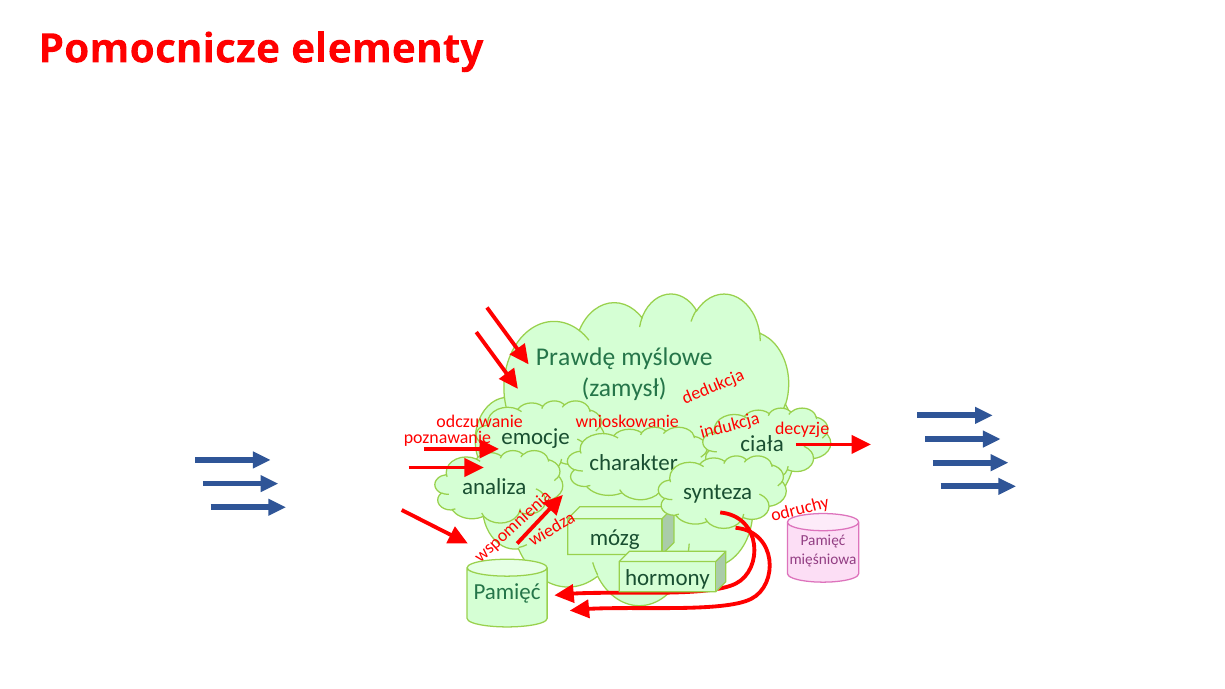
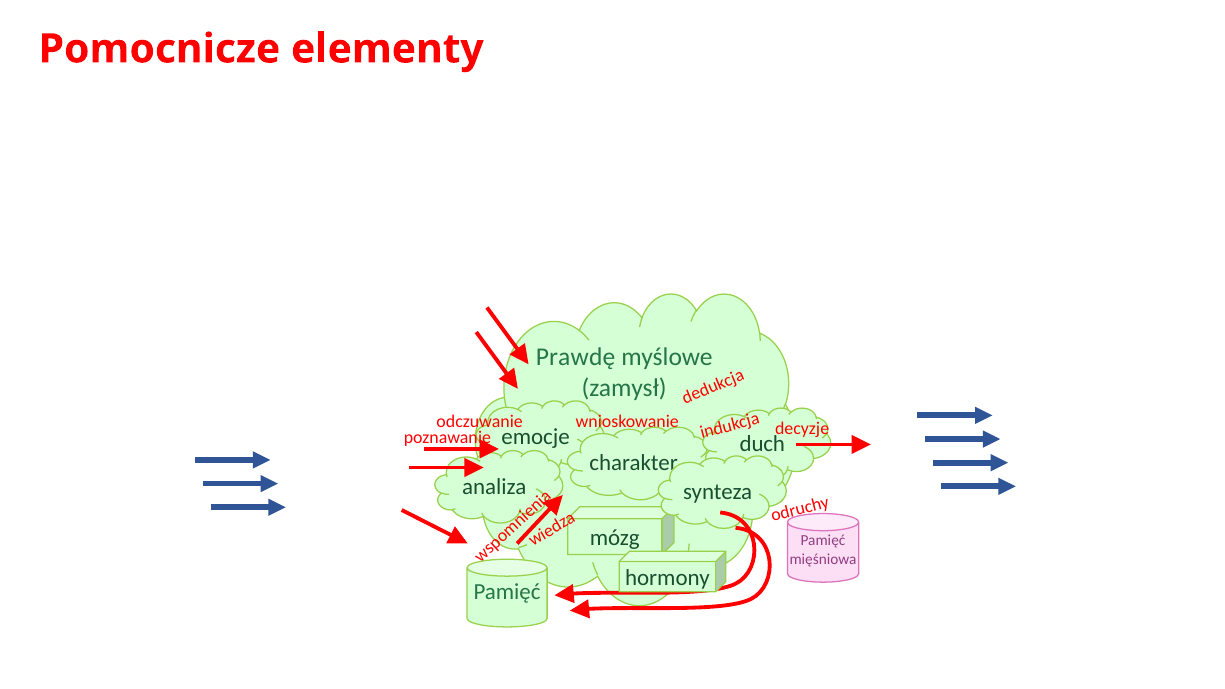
ciała: ciała -> duch (762, 444)
